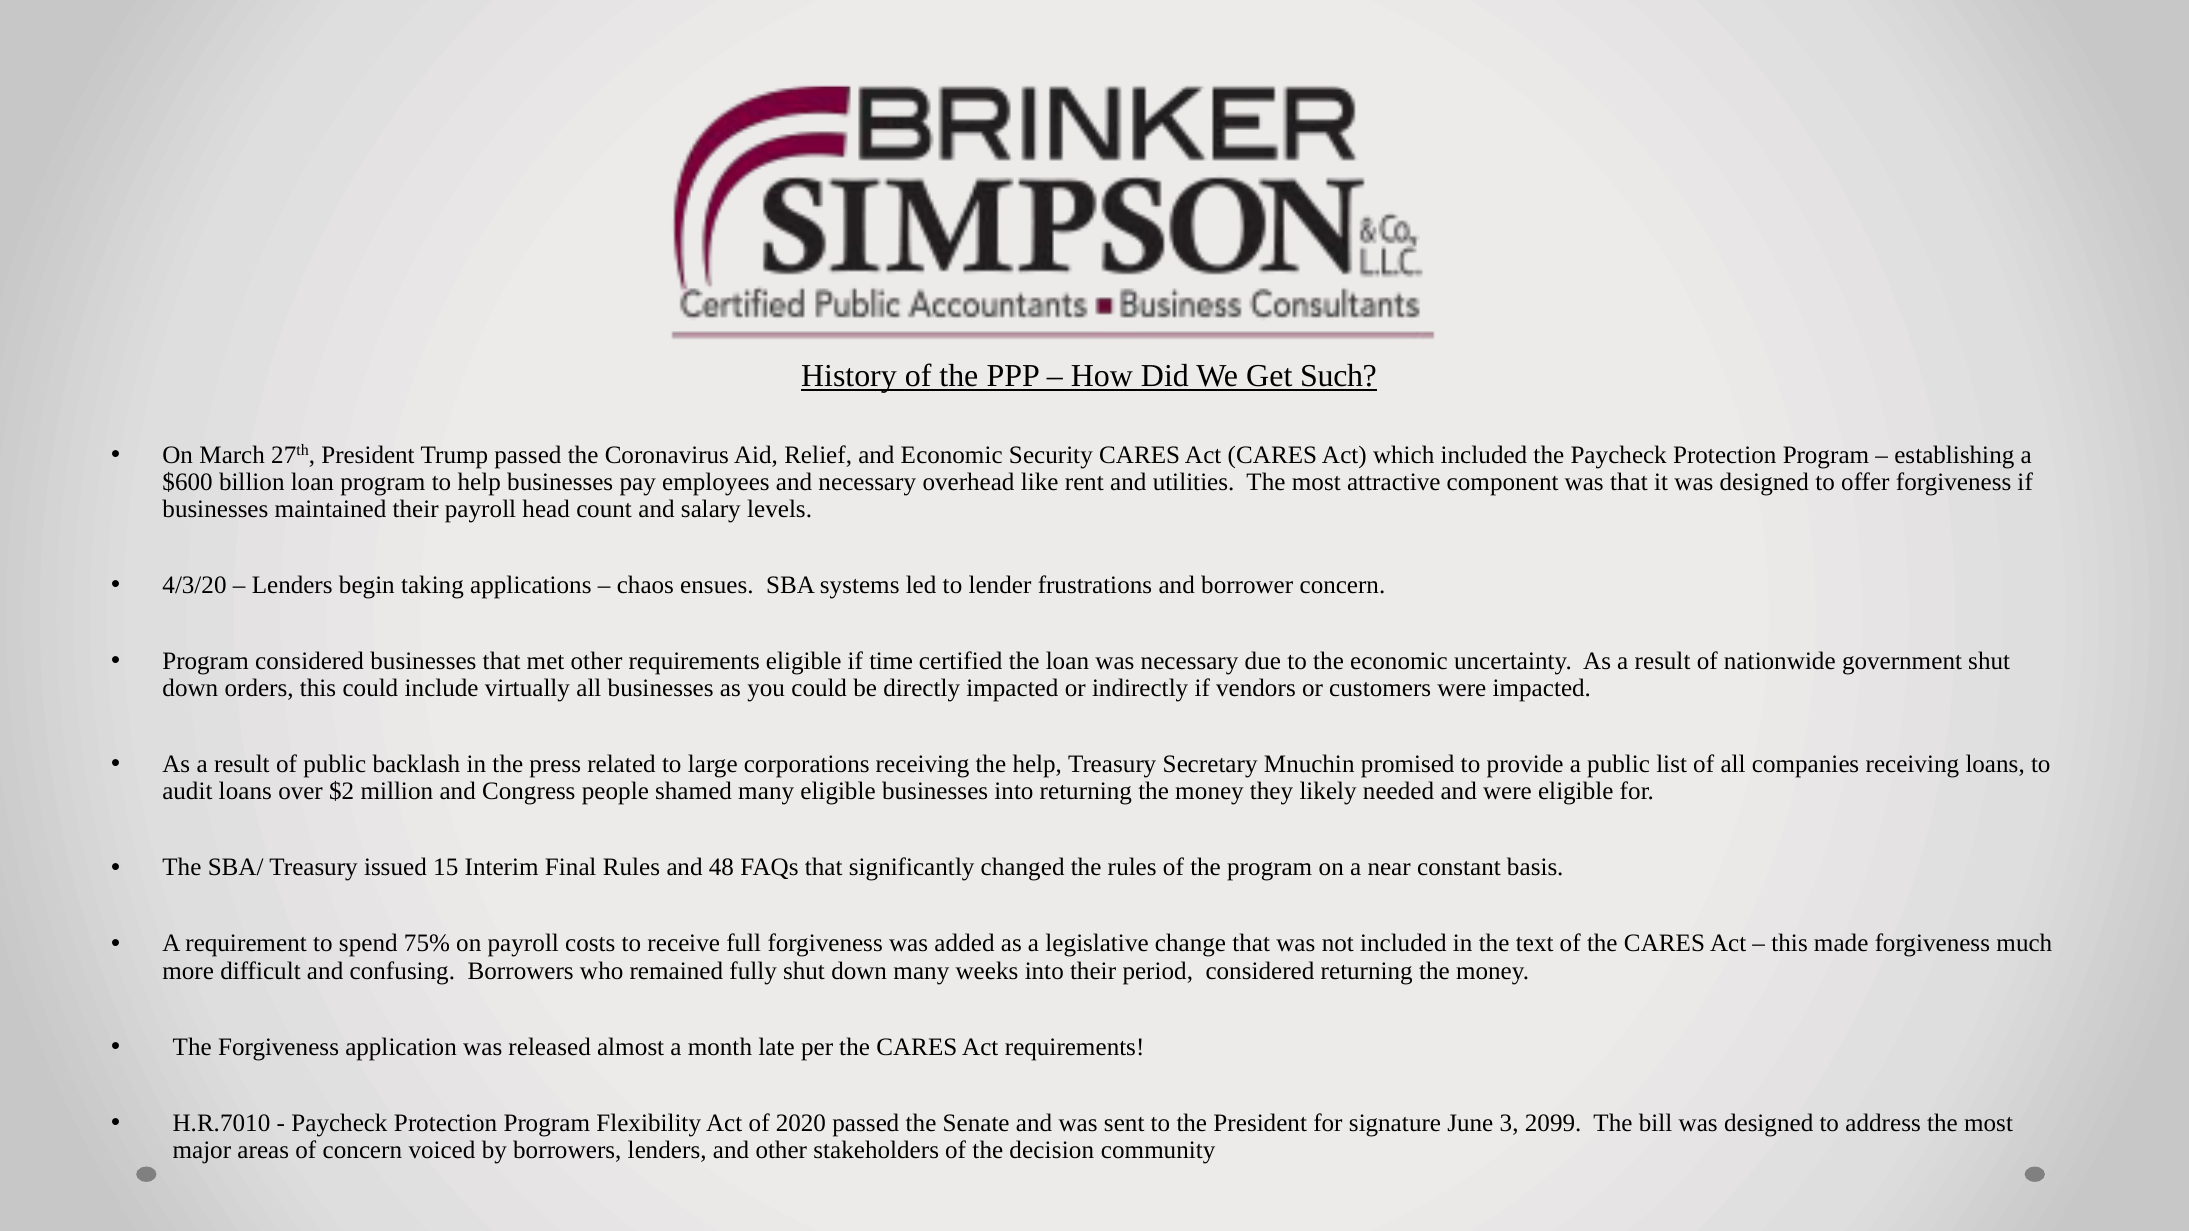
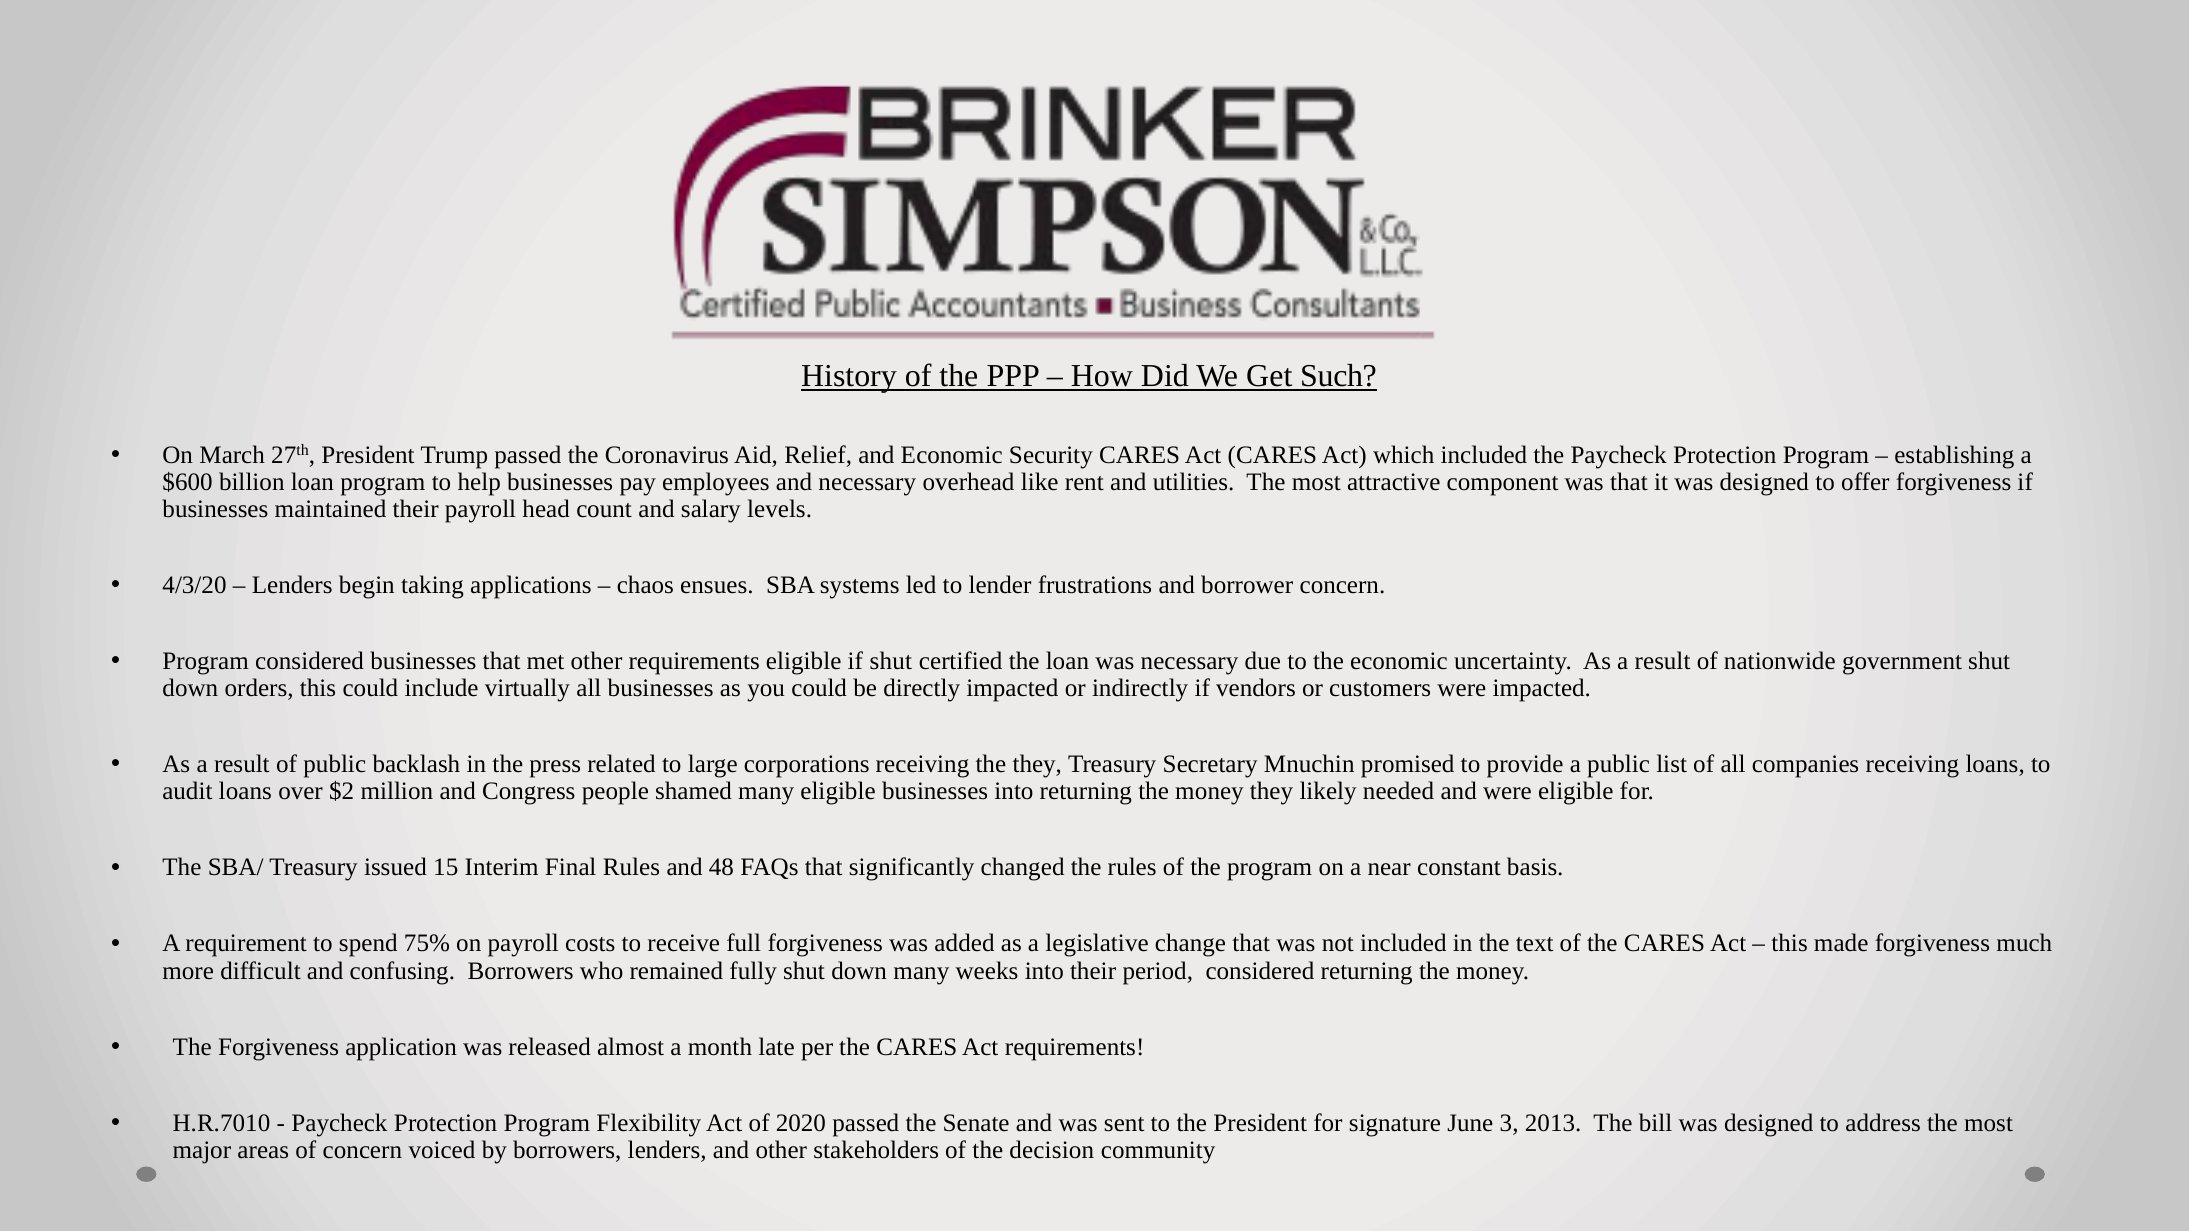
if time: time -> shut (891, 662)
the help: help -> they (1037, 765)
2099: 2099 -> 2013 (1553, 1123)
